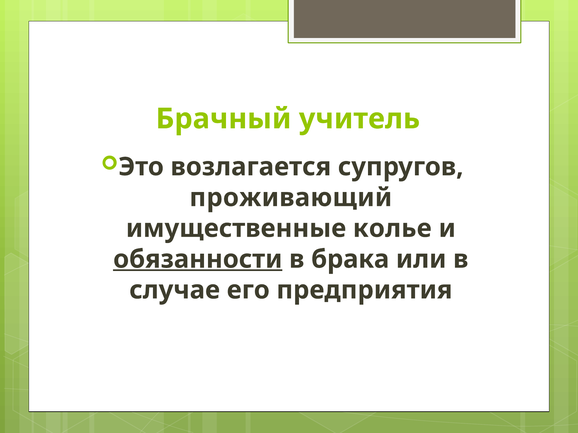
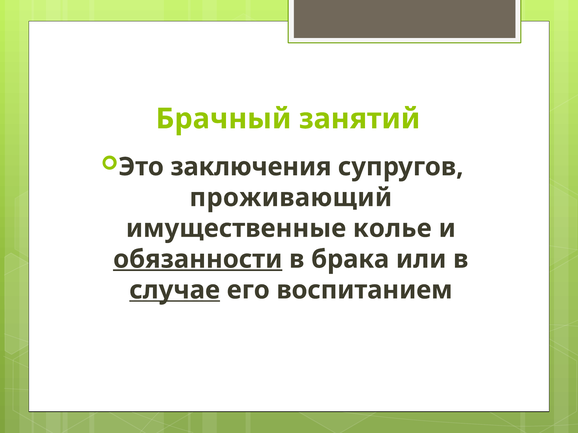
учитель: учитель -> занятий (360, 119)
возлагается: возлагается -> заключения (251, 167)
случае underline: none -> present (175, 290)
предприятия: предприятия -> воспитанием (364, 290)
